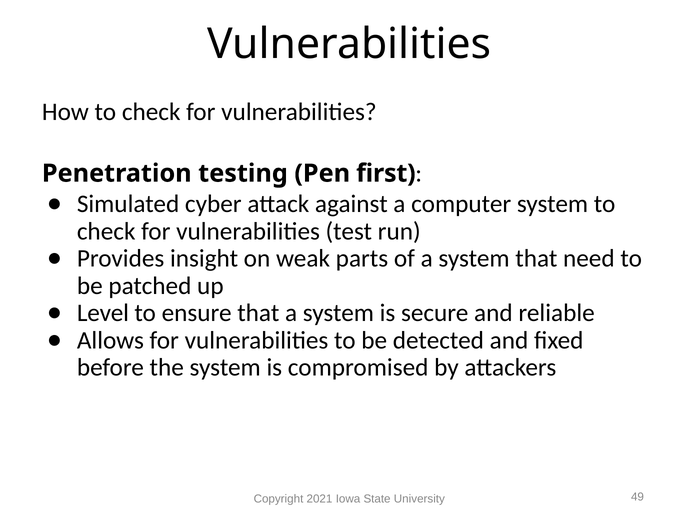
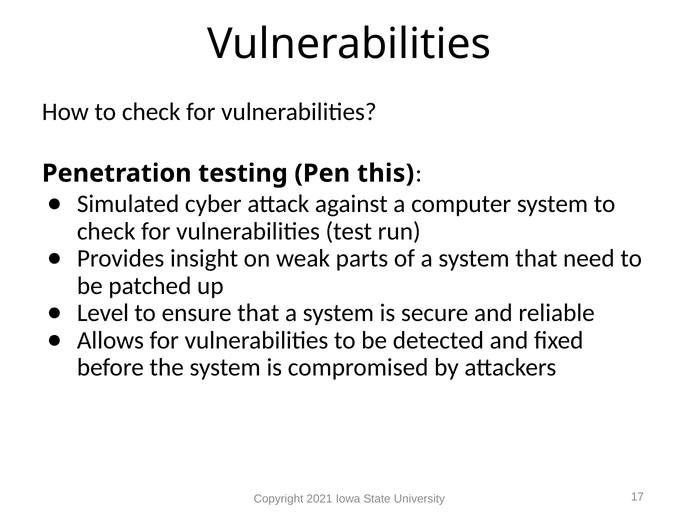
first: first -> this (386, 173)
49: 49 -> 17 (637, 497)
